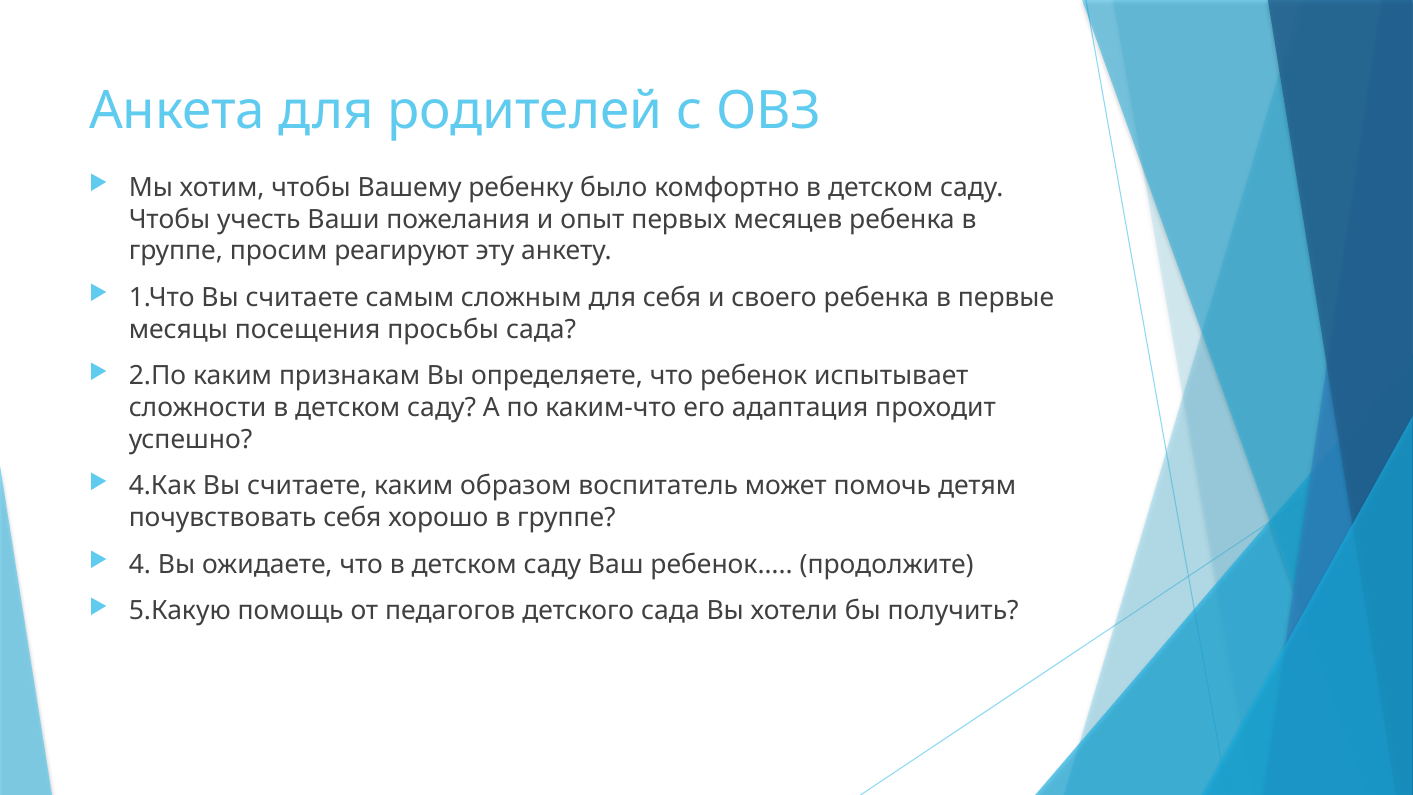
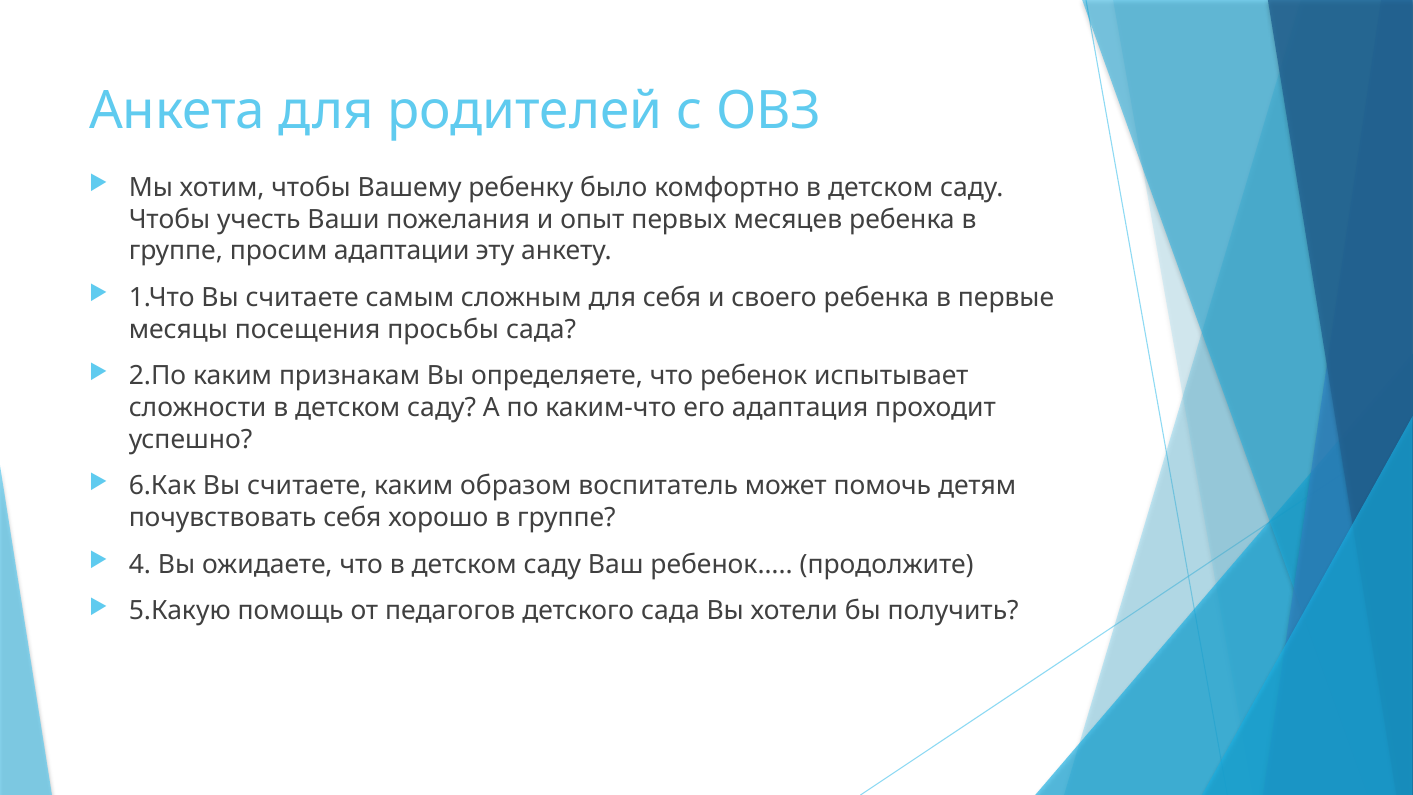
реагируют: реагируют -> адаптации (402, 251)
4.Как: 4.Как -> 6.Как (162, 486)
